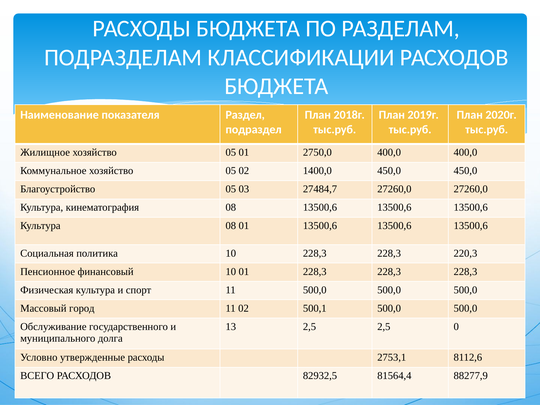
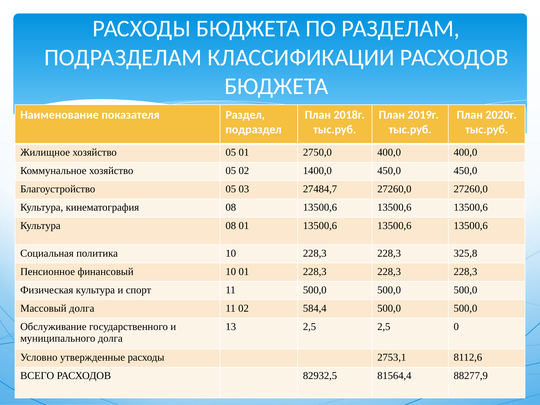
220,3: 220,3 -> 325,8 (465, 253)
Массовый город: город -> долга (82, 308)
500,1: 500,1 -> 584,4 (315, 308)
